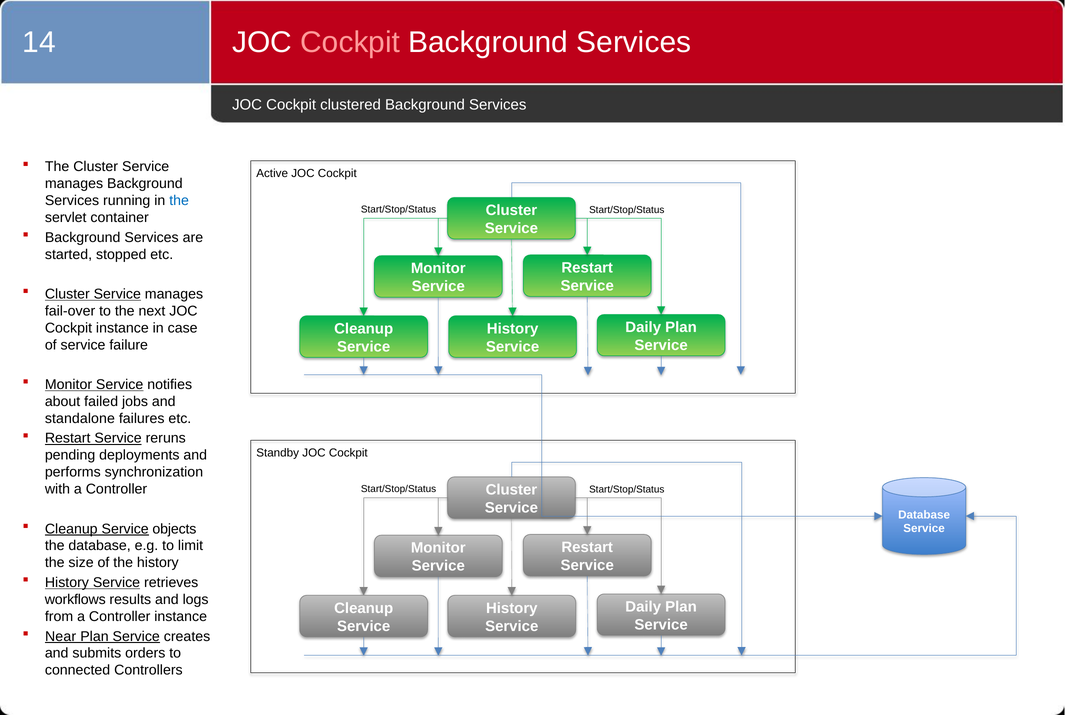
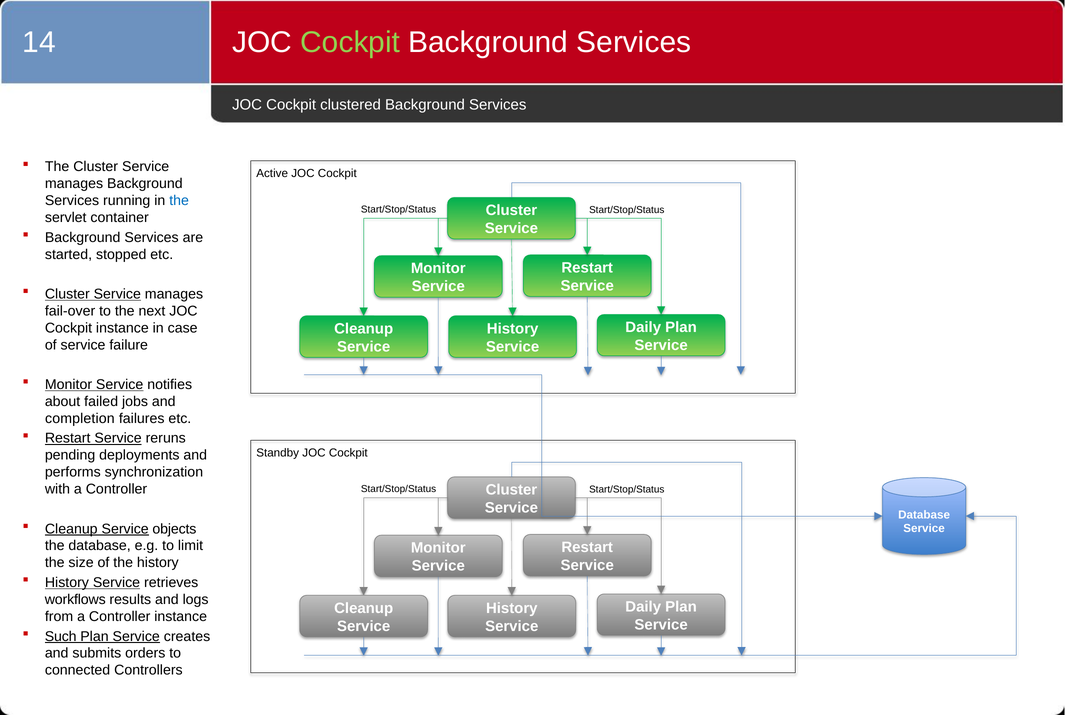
Cockpit colour: pink -> light green (350, 43)
standalone: standalone -> completion (80, 419)
Near: Near -> Such (61, 637)
